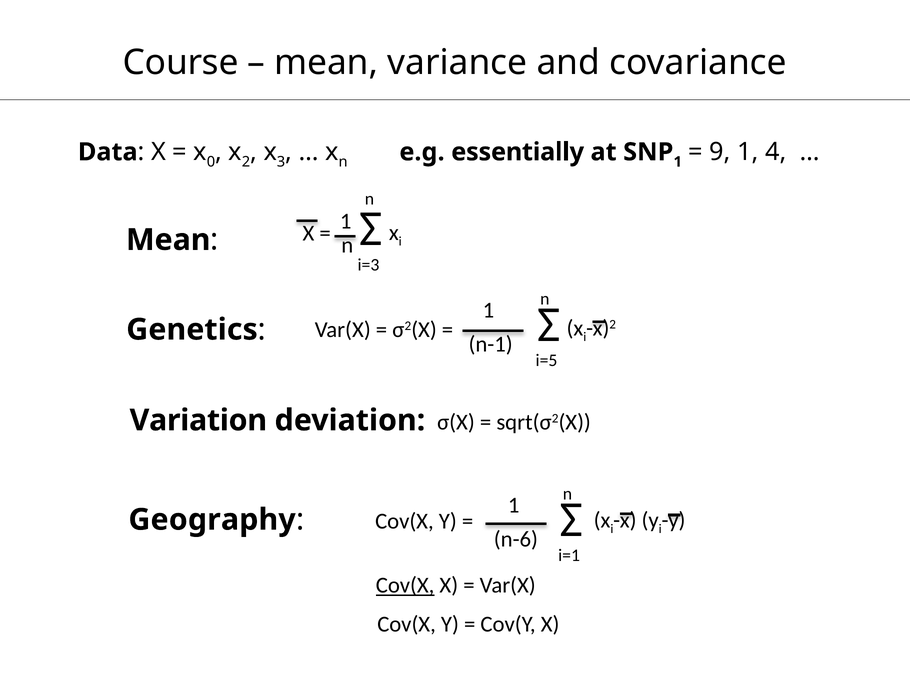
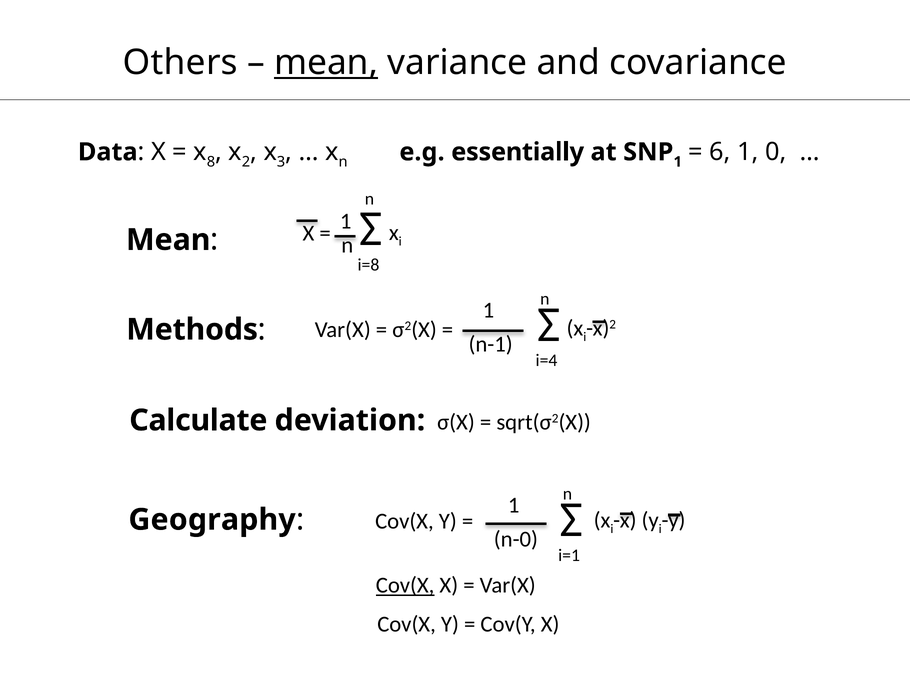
Course: Course -> Others (180, 63)
mean underline: none -> present (326, 63)
0: 0 -> 8 (211, 162)
9: 9 -> 6 (720, 152)
4: 4 -> 0 (776, 152)
i=3: i=3 -> i=8 (368, 265)
Genetics: Genetics -> Methods (192, 330)
i=5: i=5 -> i=4 (546, 361)
Variation: Variation -> Calculate (198, 421)
n-6: n-6 -> n-0 (516, 540)
